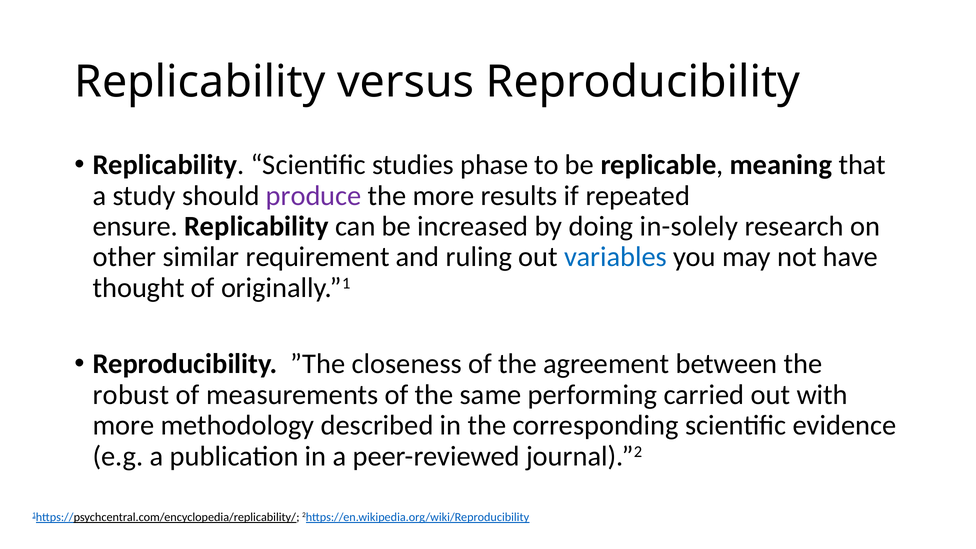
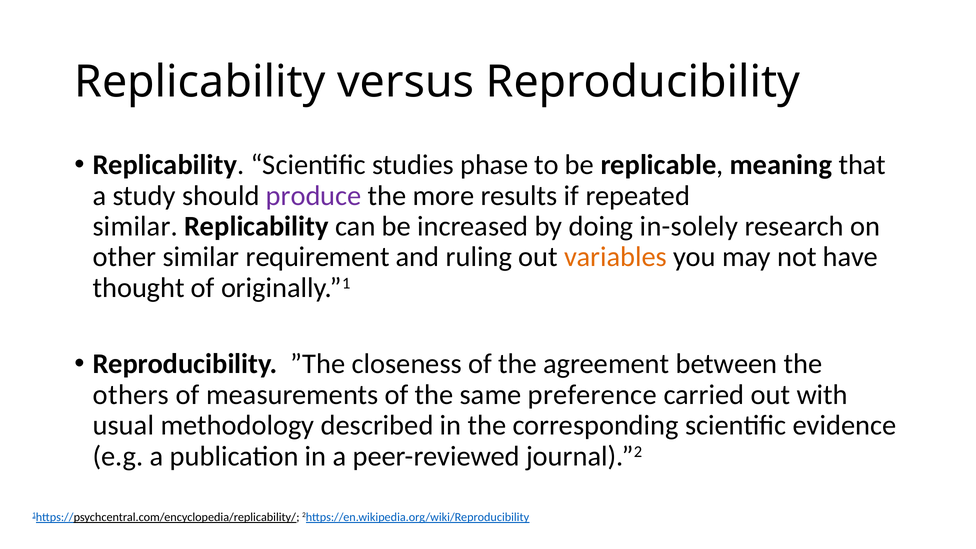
ensure: ensure -> similar (135, 226)
variables colour: blue -> orange (615, 257)
robust: robust -> others (131, 395)
performing: performing -> preference (592, 395)
more: more -> usual (123, 425)
